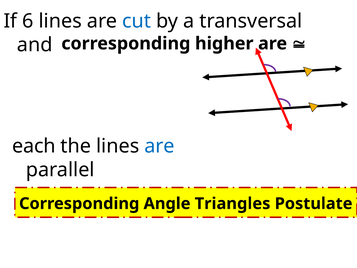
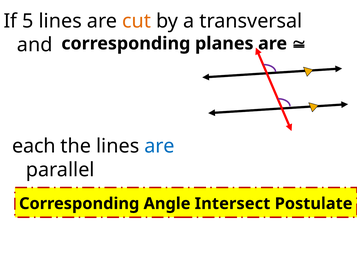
6: 6 -> 5 (28, 21)
cut colour: blue -> orange (137, 21)
higher: higher -> planes (224, 43)
Triangles: Triangles -> Intersect (233, 203)
